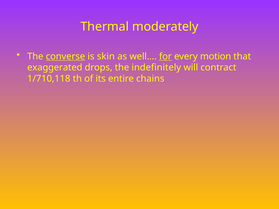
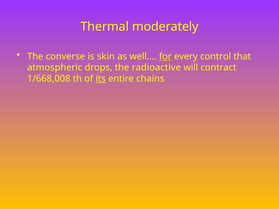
converse underline: present -> none (65, 56)
motion: motion -> control (216, 56)
exaggerated: exaggerated -> atmospheric (55, 68)
indefinitely: indefinitely -> radioactive (156, 68)
1/710,118: 1/710,118 -> 1/668,008 (49, 79)
its underline: none -> present (101, 79)
